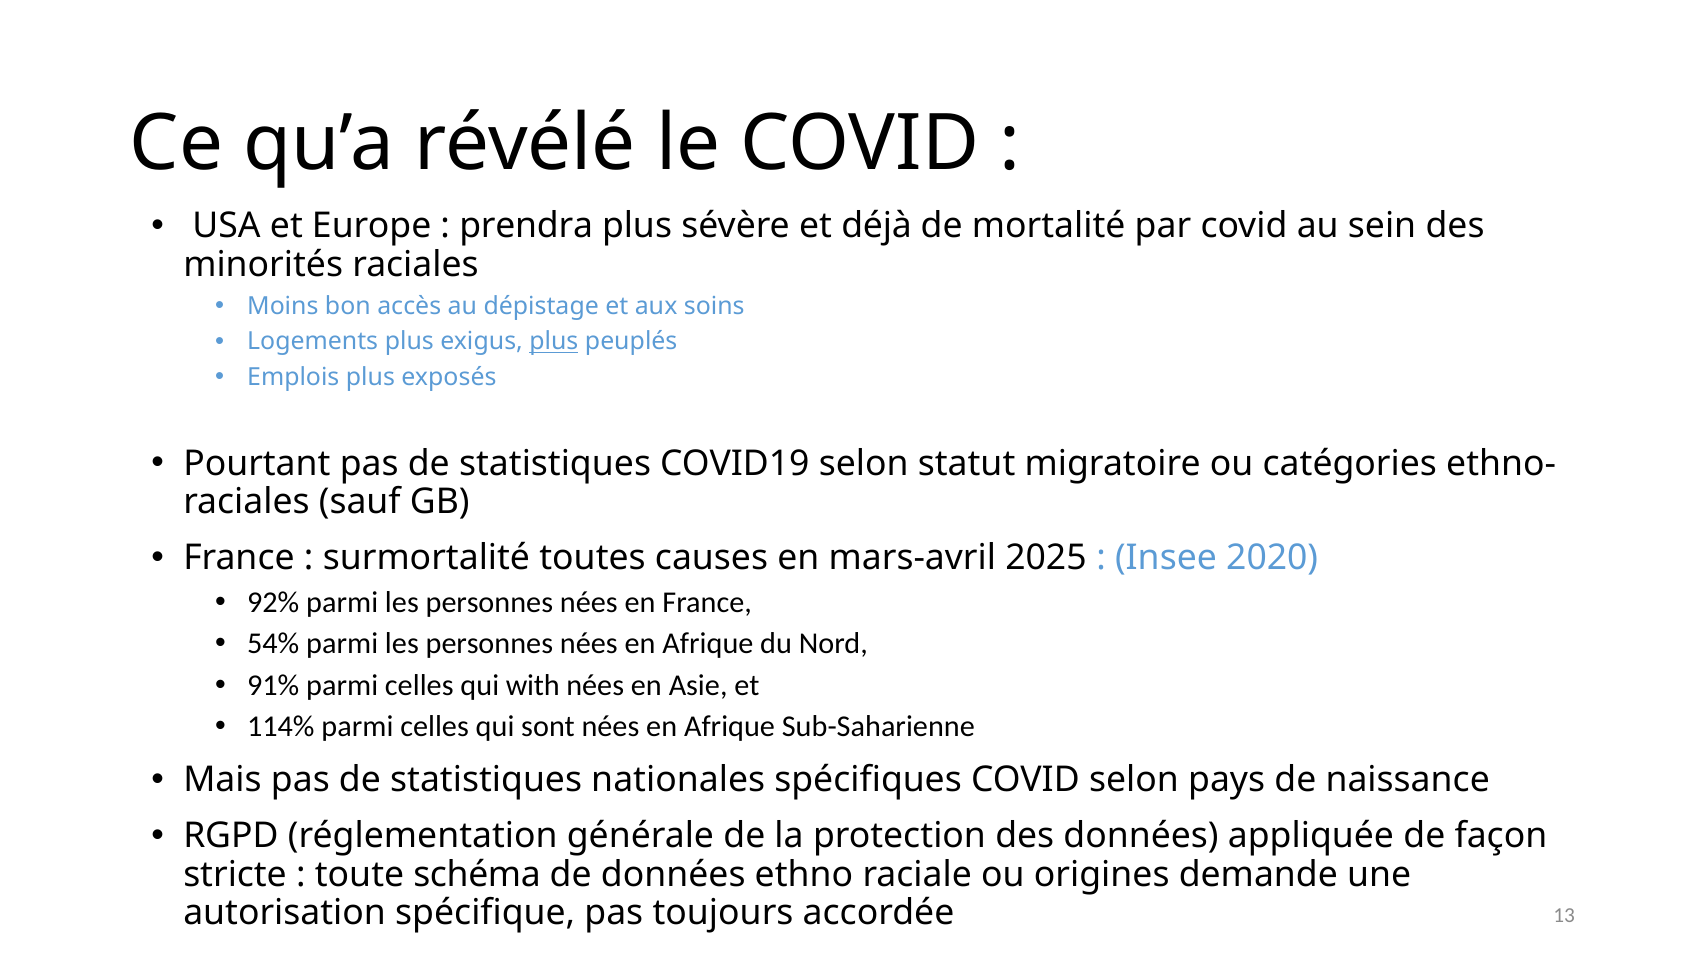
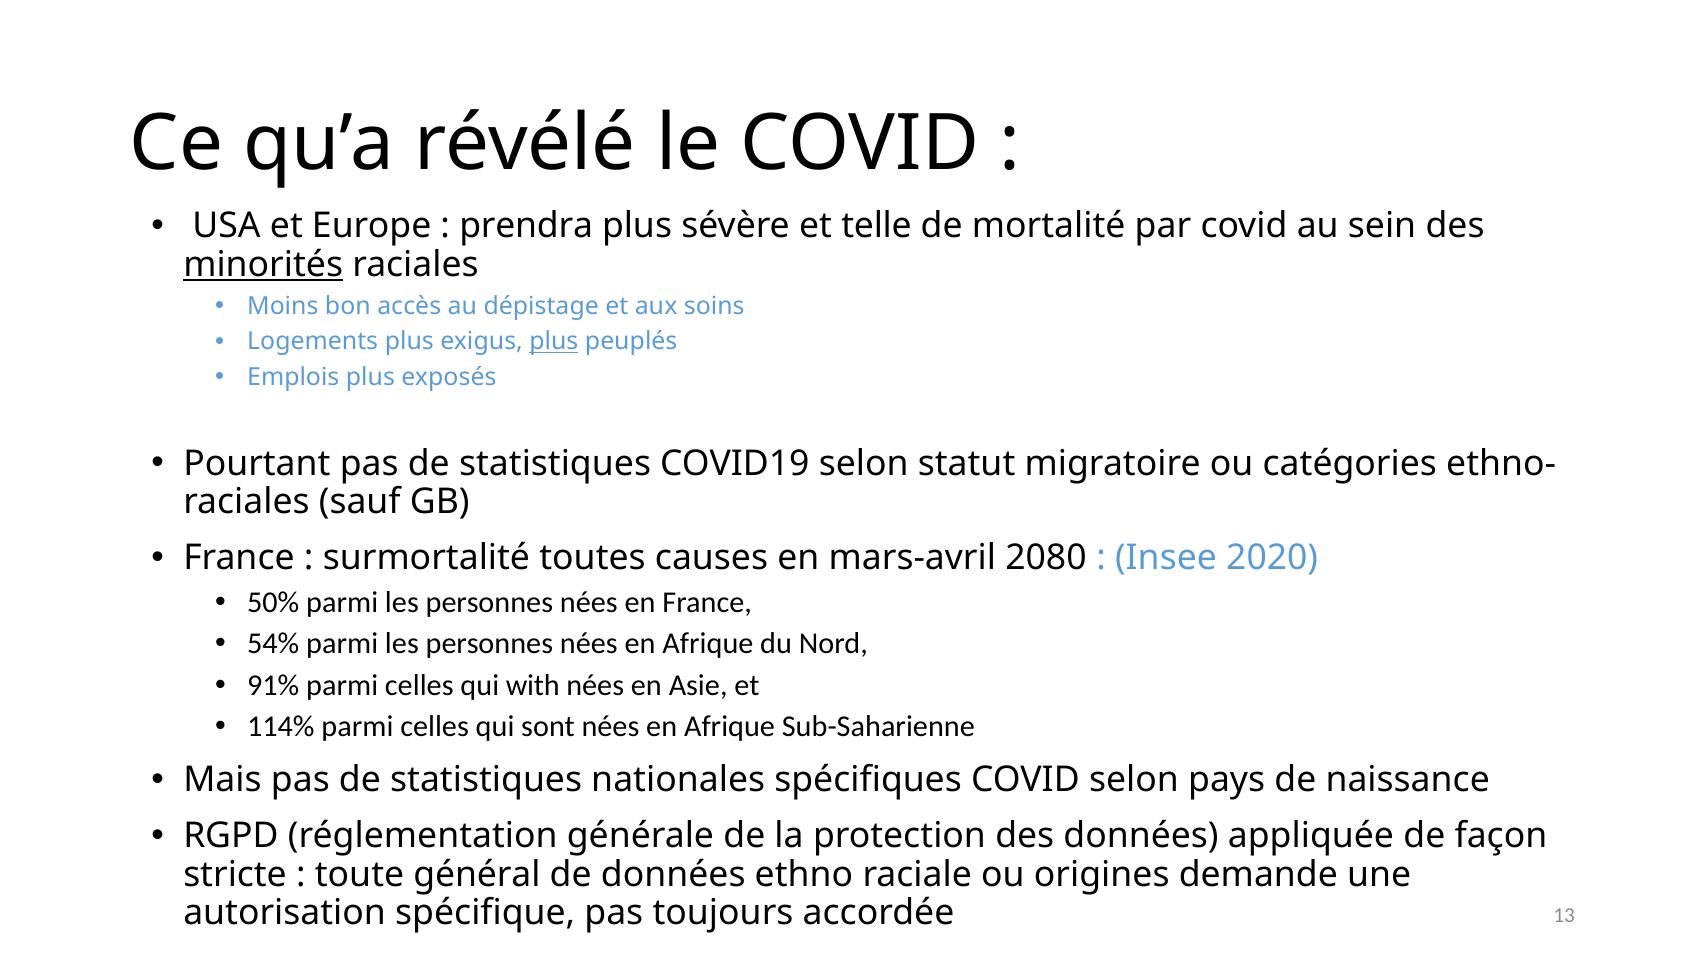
déjà: déjà -> telle (877, 226)
minorités underline: none -> present (263, 264)
2025: 2025 -> 2080 (1046, 558)
92%: 92% -> 50% (273, 602)
schéma: schéma -> général (477, 875)
